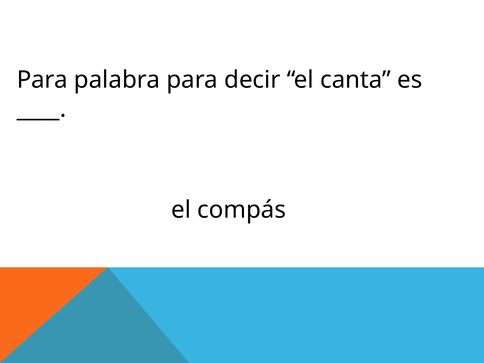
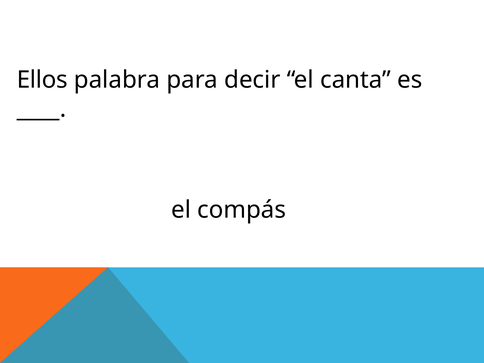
Para: Para -> Ellos (42, 80)
